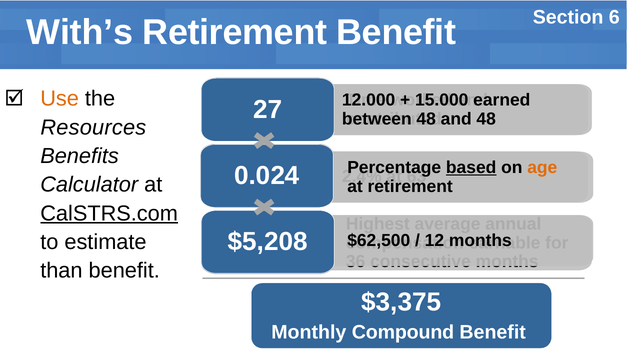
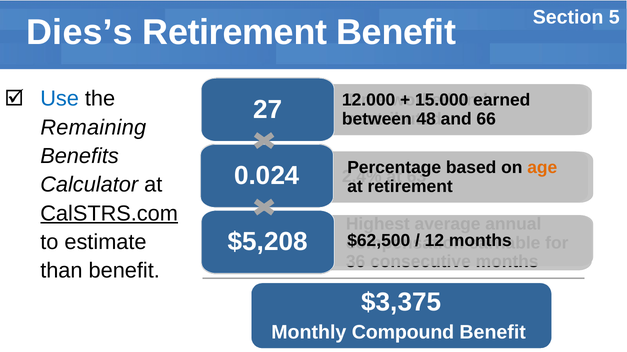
With’s: With’s -> Dies’s (80, 32)
6: 6 -> 5 (614, 17)
Use colour: orange -> blue (60, 99)
and 48: 48 -> 66 (486, 119)
Resources: Resources -> Remaining (93, 128)
based underline: present -> none (471, 168)
